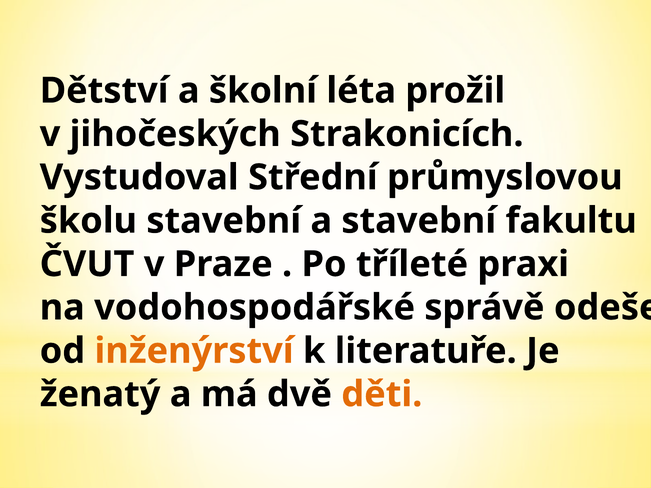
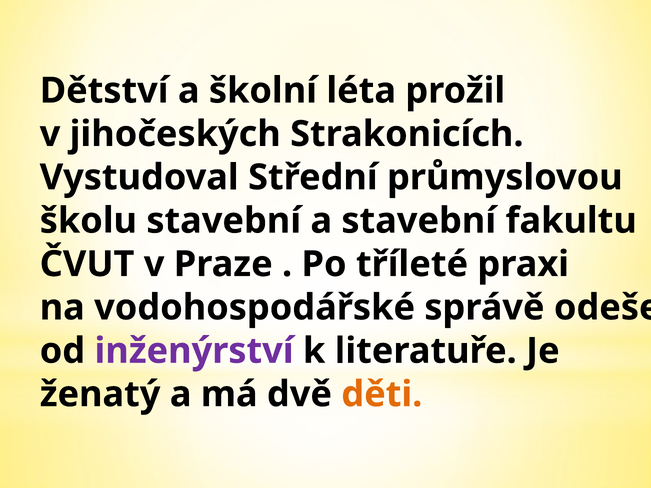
inženýrství colour: orange -> purple (194, 351)
